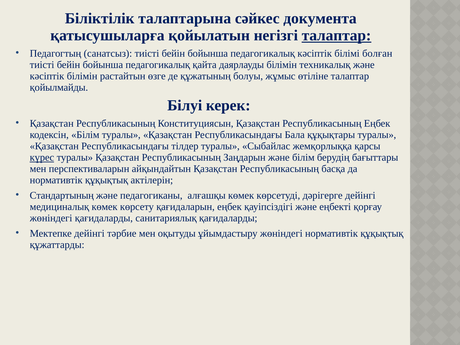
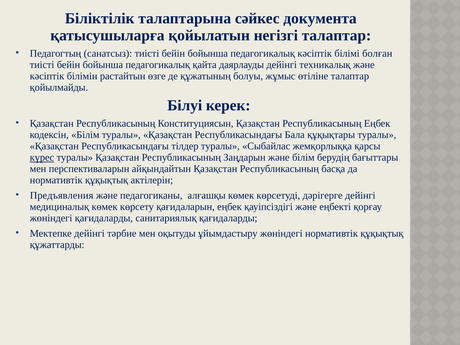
талаптар underline: present -> none (336, 35)
даярлауды білімін: білімін -> дейінгі (282, 65)
Стандартының: Стандартының -> Предъявления (62, 195)
